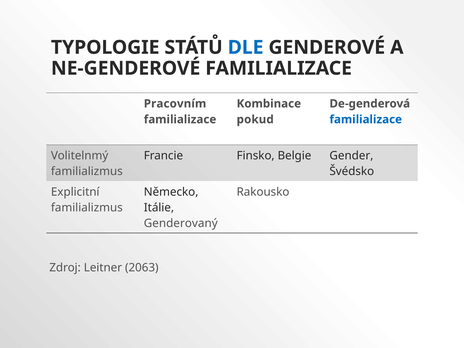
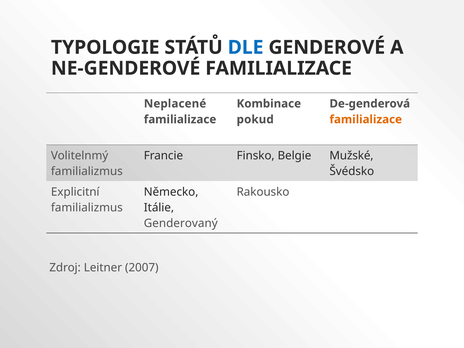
Pracovním: Pracovním -> Neplacené (175, 104)
familializace colour: blue -> orange (366, 119)
Gender: Gender -> Mužské (352, 156)
2063: 2063 -> 2007 (142, 268)
